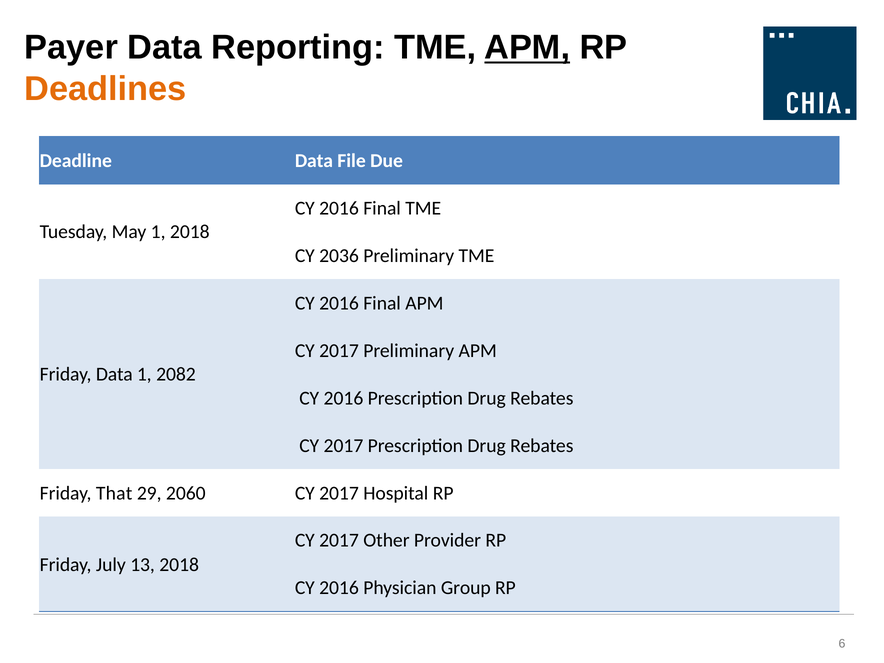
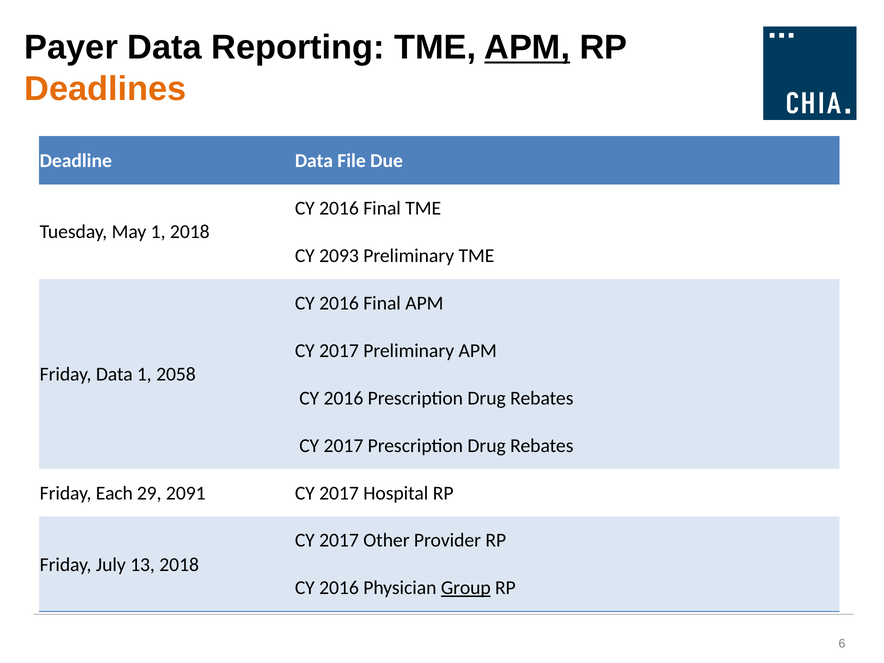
2036: 2036 -> 2093 (339, 256)
2082: 2082 -> 2058 (176, 375)
That: That -> Each (114, 493)
2060: 2060 -> 2091 (186, 493)
Group underline: none -> present (466, 588)
